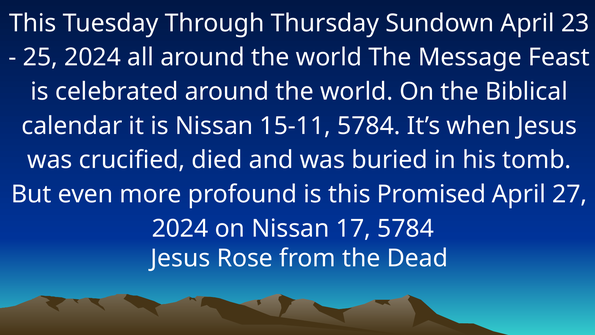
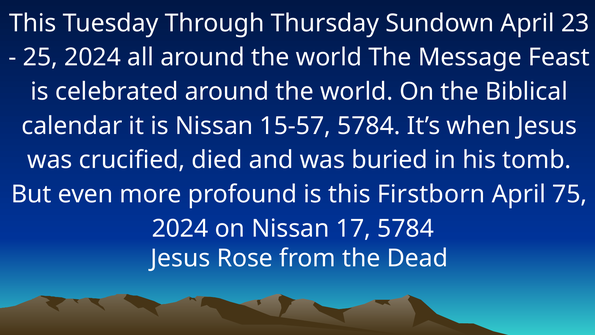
15-11: 15-11 -> 15-57 (295, 126)
Promised: Promised -> Firstborn (431, 194)
27: 27 -> 75 (570, 194)
